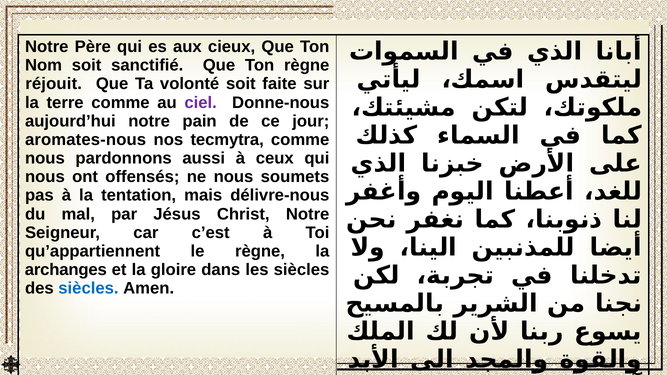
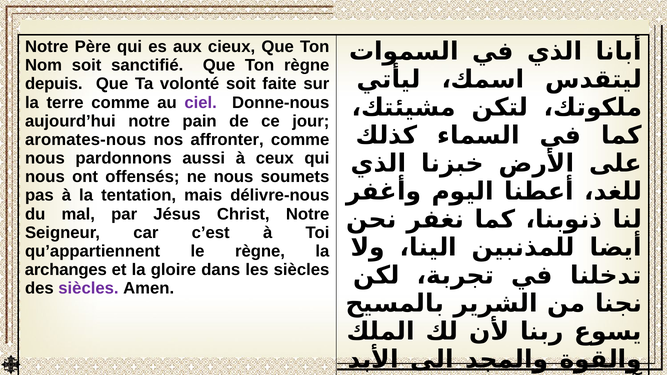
réjouit: réjouit -> depuis (54, 84)
tecmytra: tecmytra -> affronter (227, 140)
siècles colour: blue -> purple (88, 288)
